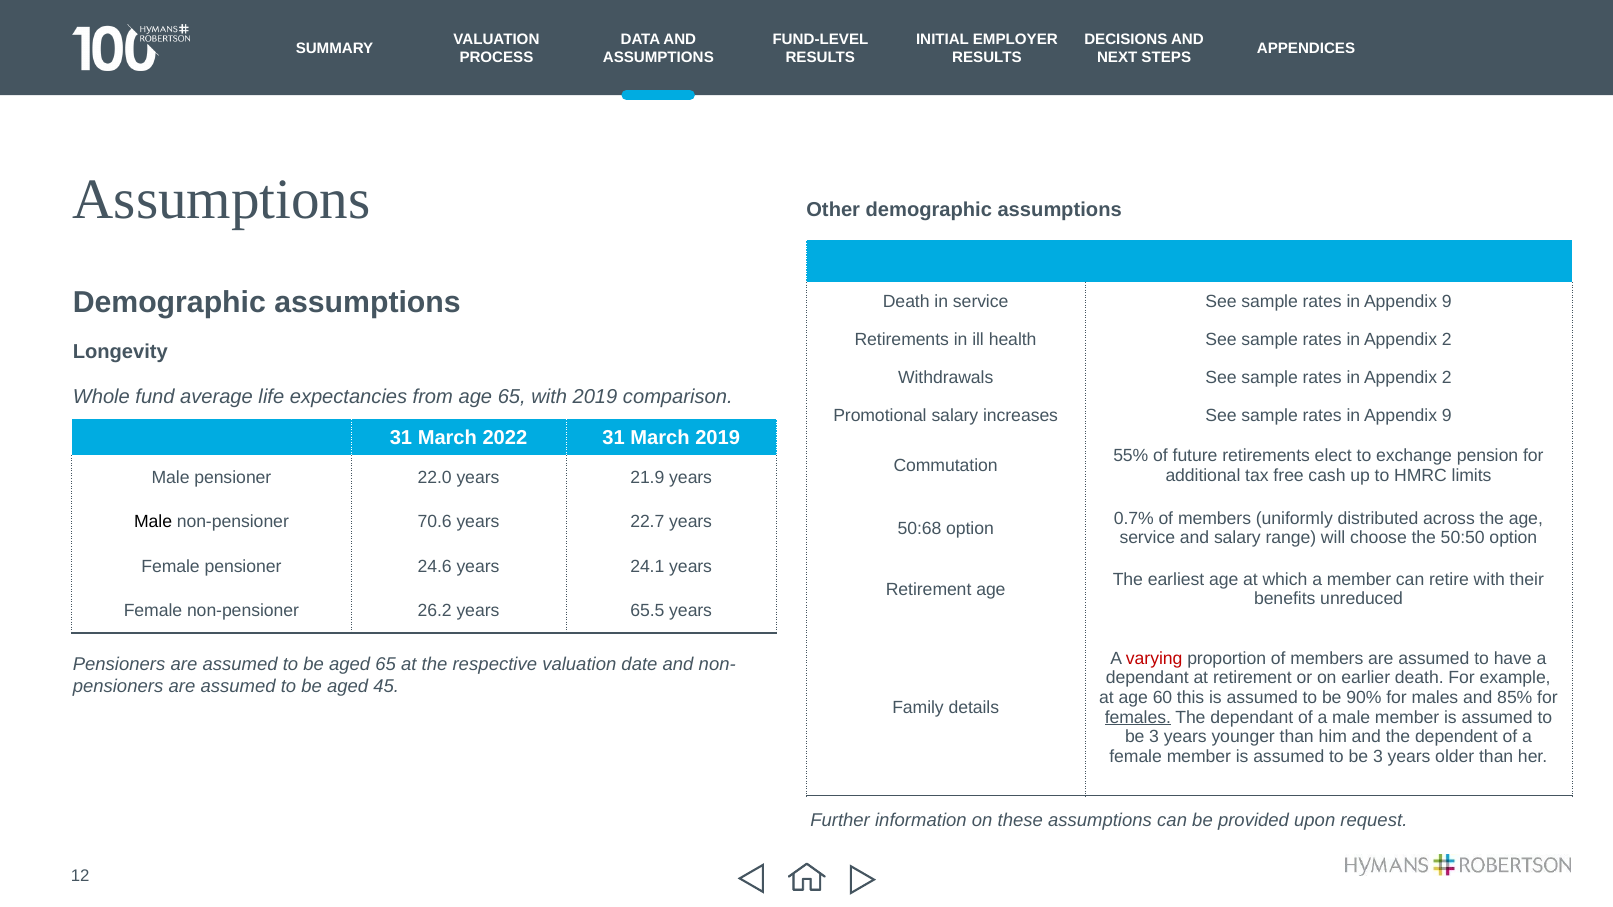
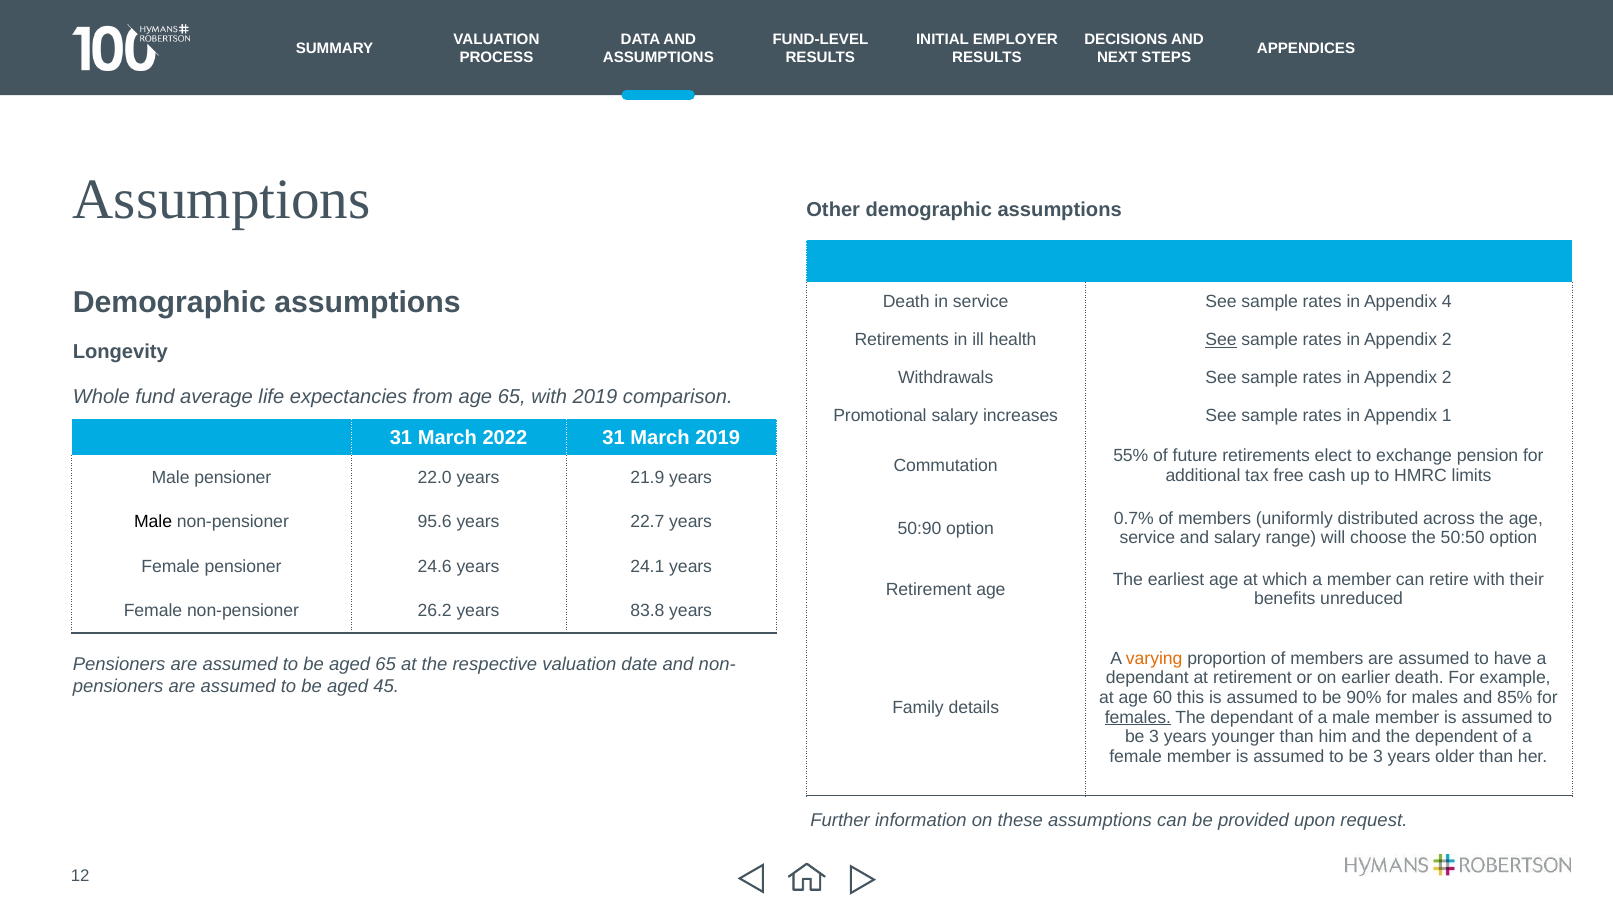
9: 9 -> 4 (1447, 301)
See underline: none -> present (1221, 340)
9: 9 -> 1 (1447, 416)
70.6: 70.6 -> 95.6 (435, 522)
50:68: 50:68 -> 50:90 (920, 528)
65.5: 65.5 -> 83.8 (647, 611)
varying colour: red -> orange (1154, 659)
